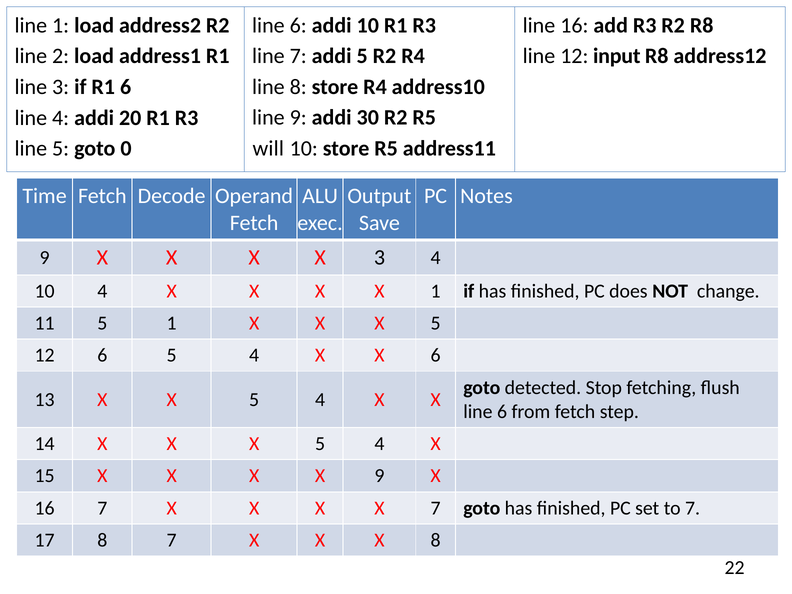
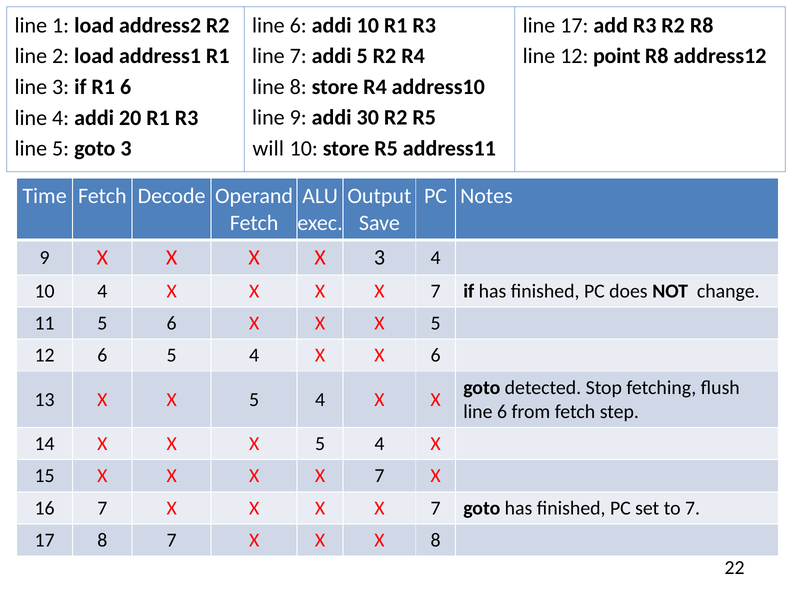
line 16: 16 -> 17 (574, 25)
input: input -> point (617, 56)
goto 0: 0 -> 3 (126, 149)
1: 1 -> 7 (436, 291)
5 1: 1 -> 6 (172, 323)
9: 9 -> 7 (379, 476)
